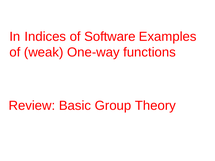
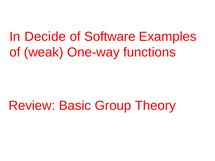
Indices: Indices -> Decide (45, 37)
